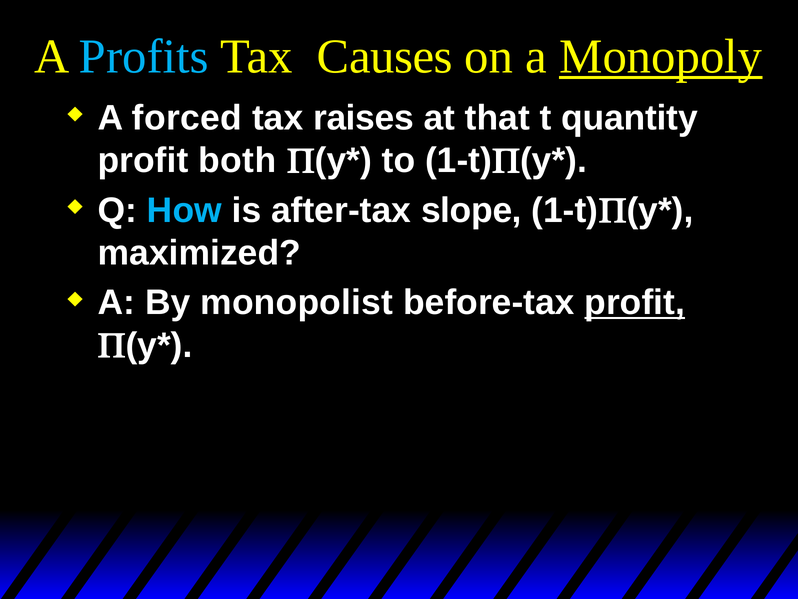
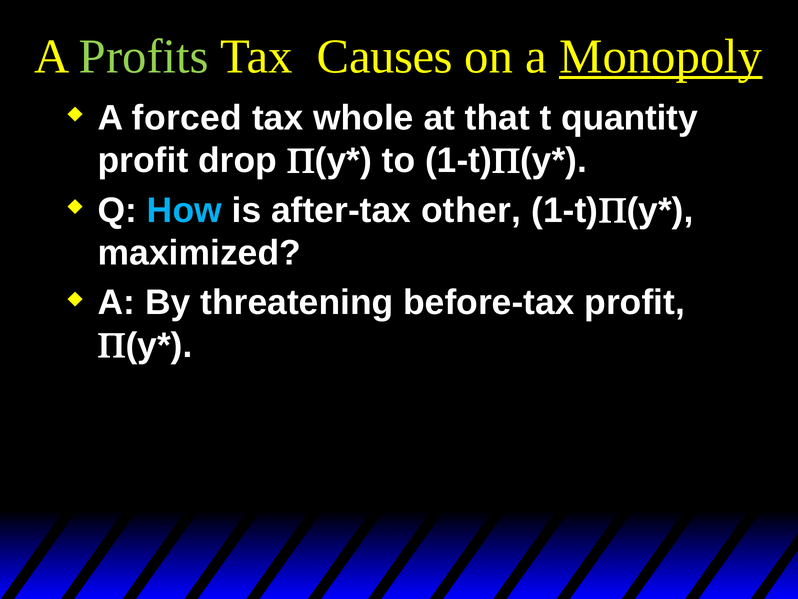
Profits colour: light blue -> light green (144, 57)
raises: raises -> whole (363, 118)
both: both -> drop (238, 161)
slope: slope -> other (471, 210)
monopolist: monopolist -> threatening (297, 302)
profit underline: present -> none (635, 302)
